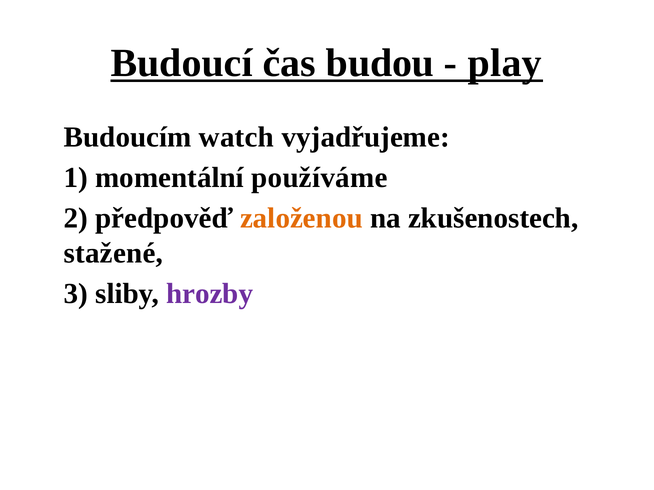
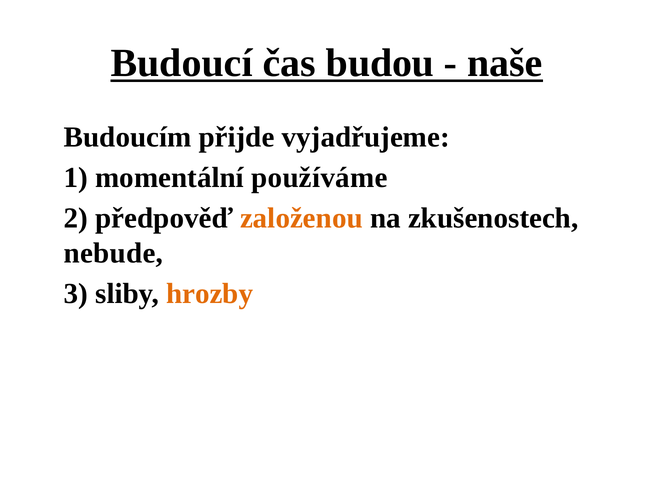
play: play -> naše (505, 63)
watch: watch -> přijde (237, 137)
stažené: stažené -> nebude (113, 254)
hrozby colour: purple -> orange (210, 294)
